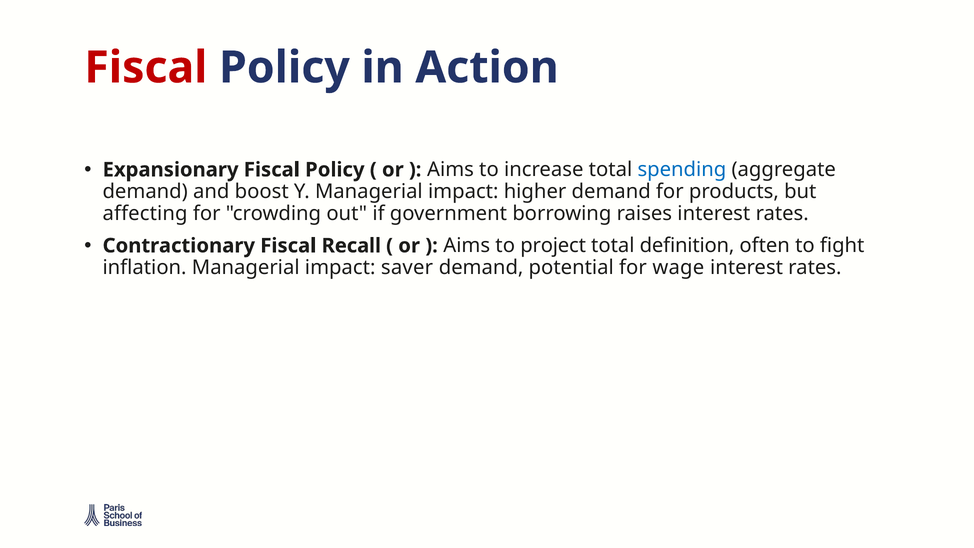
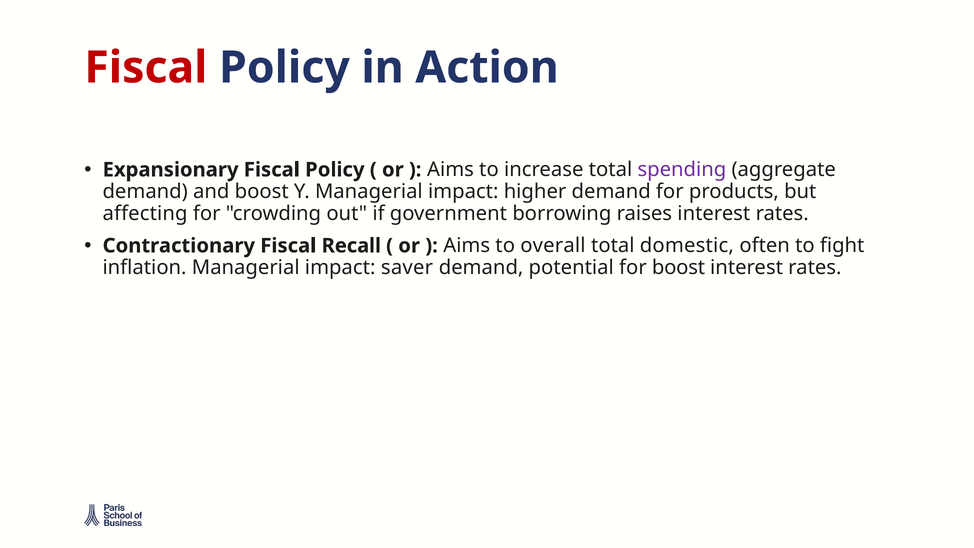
spending colour: blue -> purple (682, 170)
project: project -> overall (553, 246)
definition: definition -> domestic (687, 246)
for wage: wage -> boost (679, 268)
